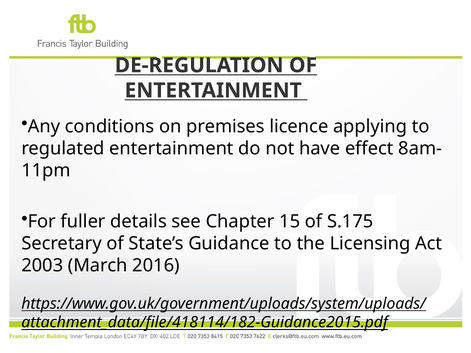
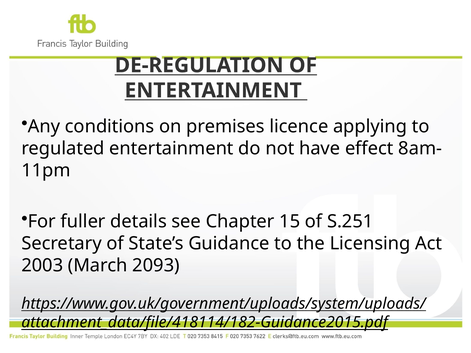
S.175: S.175 -> S.251 (350, 222)
2016: 2016 -> 2093 (156, 266)
